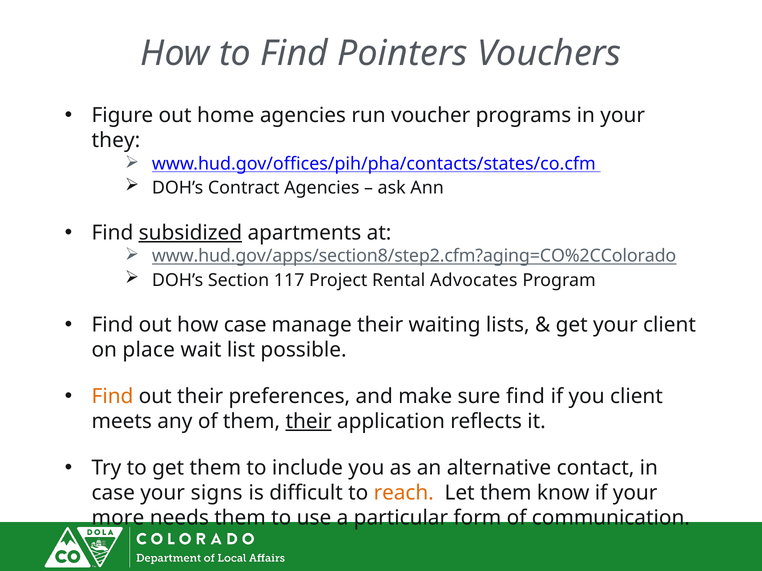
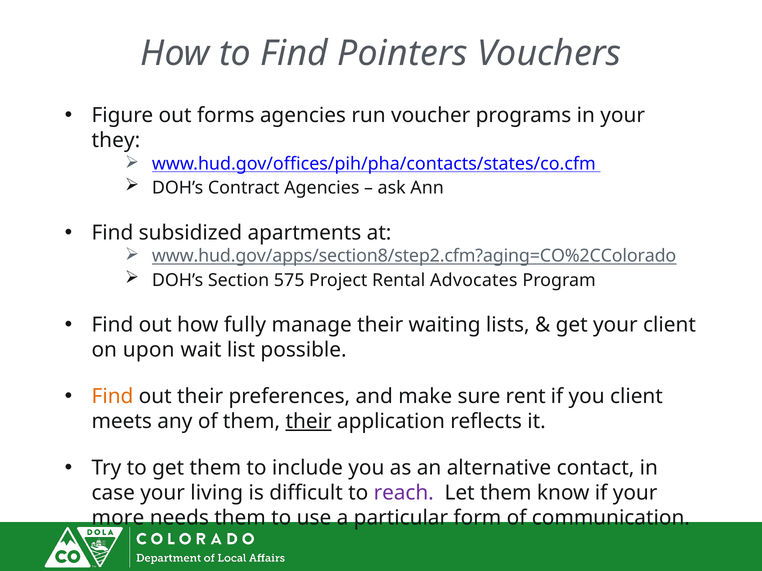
home: home -> forms (226, 116)
subsidized underline: present -> none (190, 233)
117: 117 -> 575 (289, 280)
how case: case -> fully (245, 325)
place: place -> upon (149, 350)
sure find: find -> rent (526, 397)
signs: signs -> living (217, 493)
reach colour: orange -> purple (404, 493)
